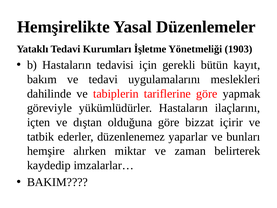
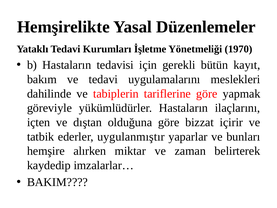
1903: 1903 -> 1970 (239, 49)
düzenlenemez: düzenlenemez -> uygulanmıştır (131, 137)
